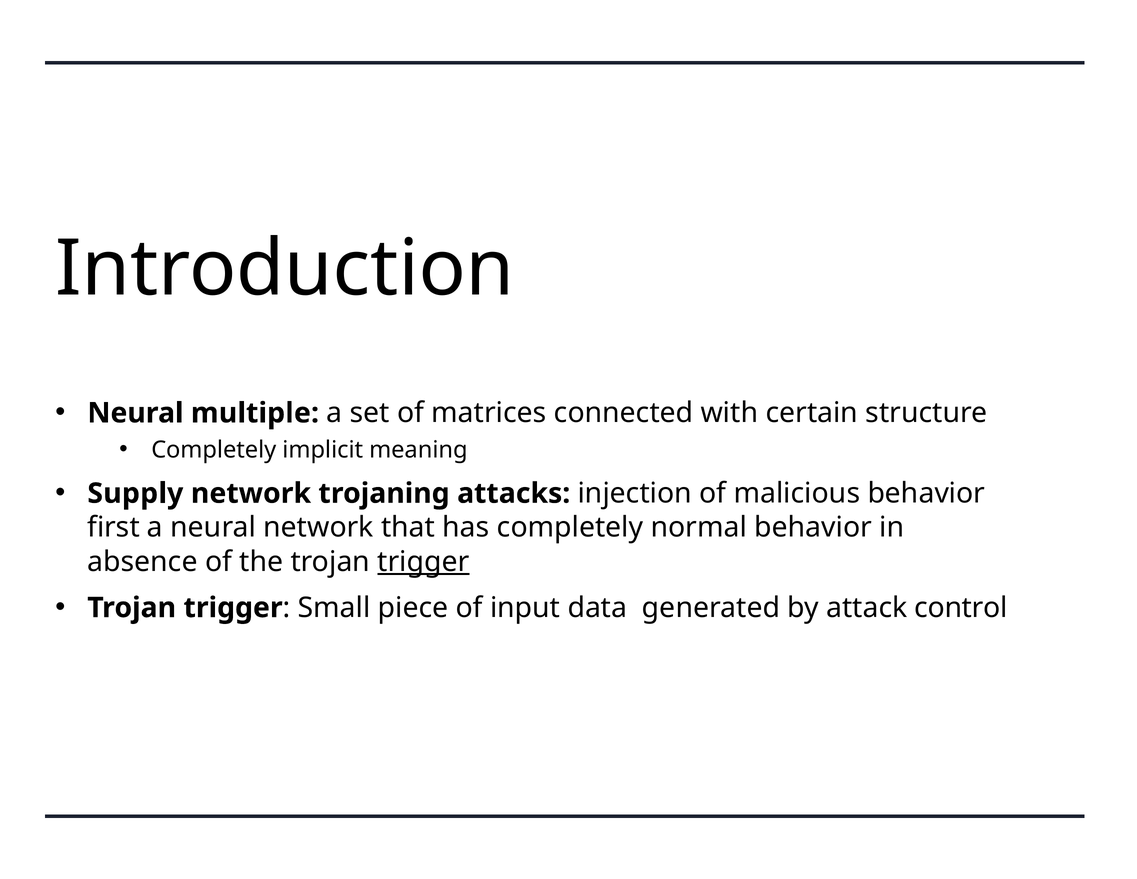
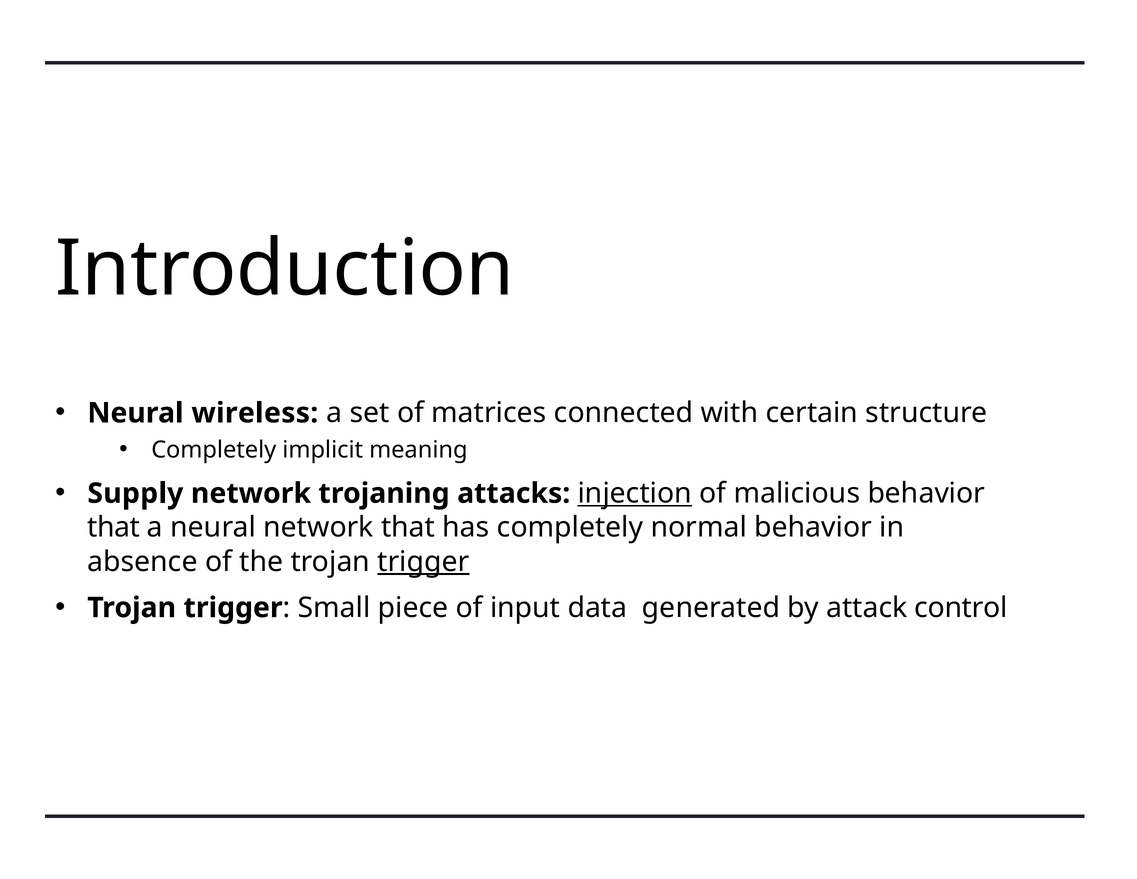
multiple: multiple -> wireless (255, 413)
injection underline: none -> present (635, 493)
first: first -> that (114, 527)
